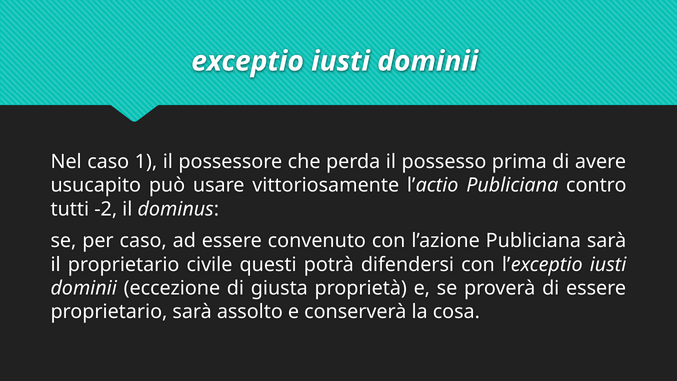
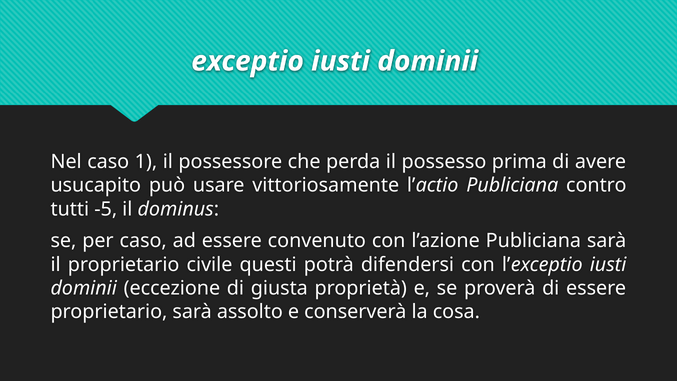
-2: -2 -> -5 (106, 209)
